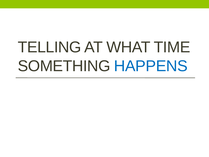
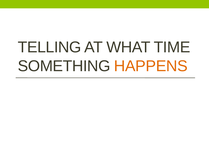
HAPPENS colour: blue -> orange (151, 66)
